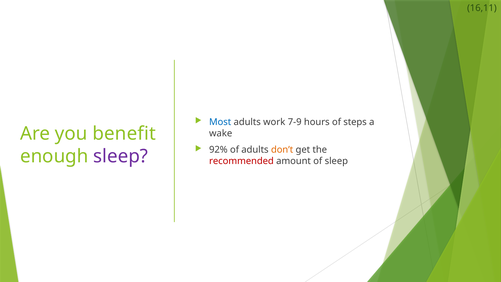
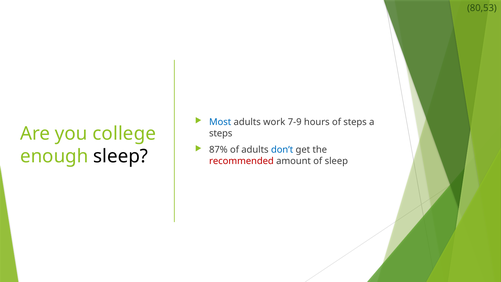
16,11: 16,11 -> 80,53 (482, 8)
benefit: benefit -> college (124, 134)
wake: wake -> steps (221, 133)
92%: 92% -> 87% (218, 150)
don’t colour: orange -> blue (282, 150)
sleep colour: purple -> black (121, 156)
